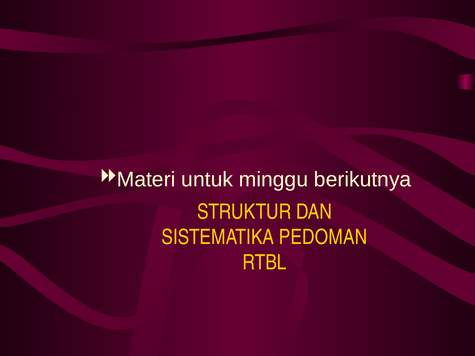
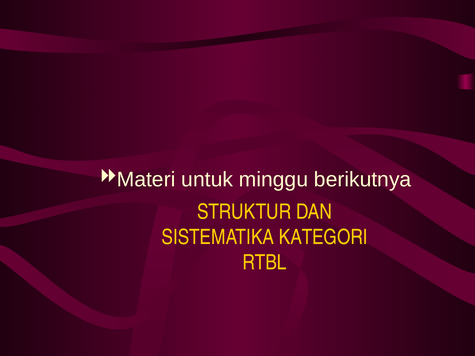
PEDOMAN: PEDOMAN -> KATEGORI (323, 237)
